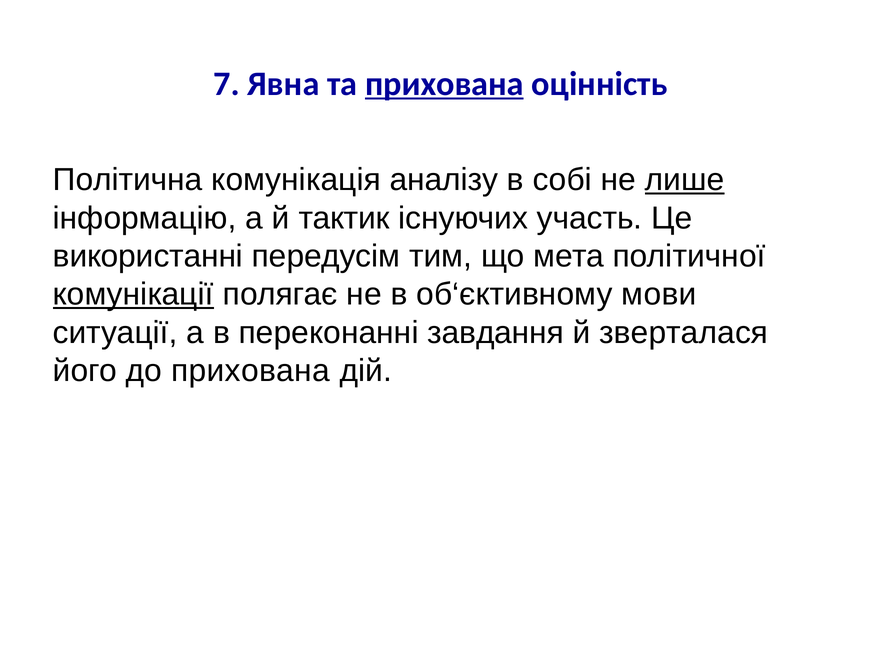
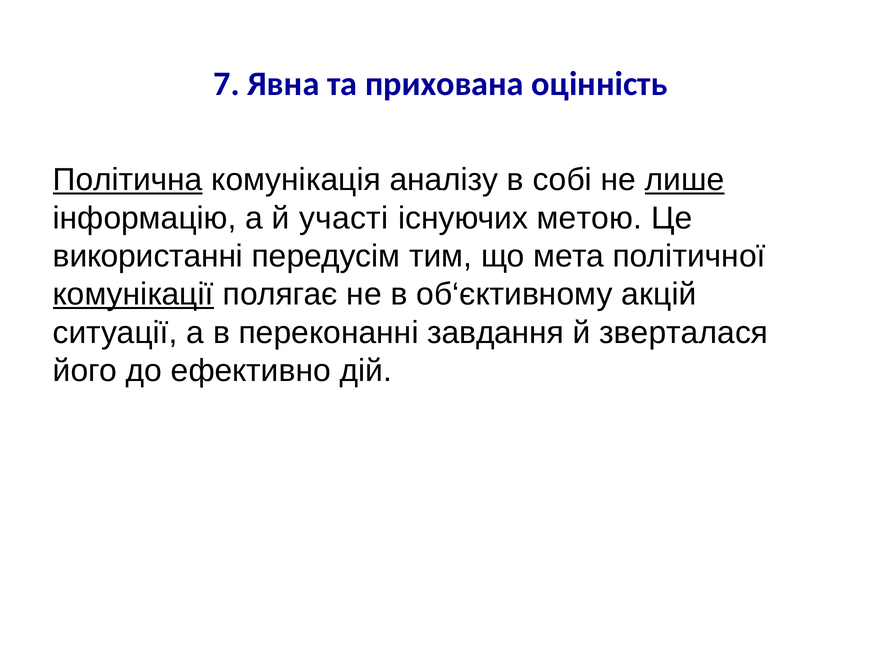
прихована underline: present -> none (444, 84)
Політична underline: none -> present (128, 180)
тактик: тактик -> участі (344, 218)
участь: участь -> метою (589, 218)
мови: мови -> акцій (659, 294)
до прихована: прихована -> ефективно (251, 371)
